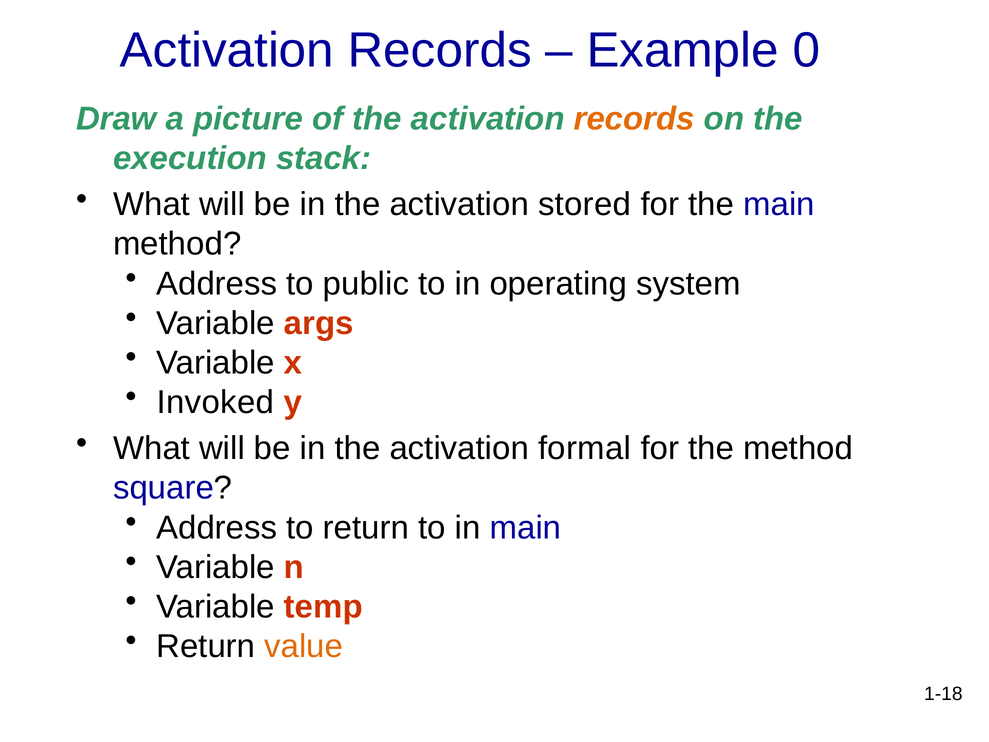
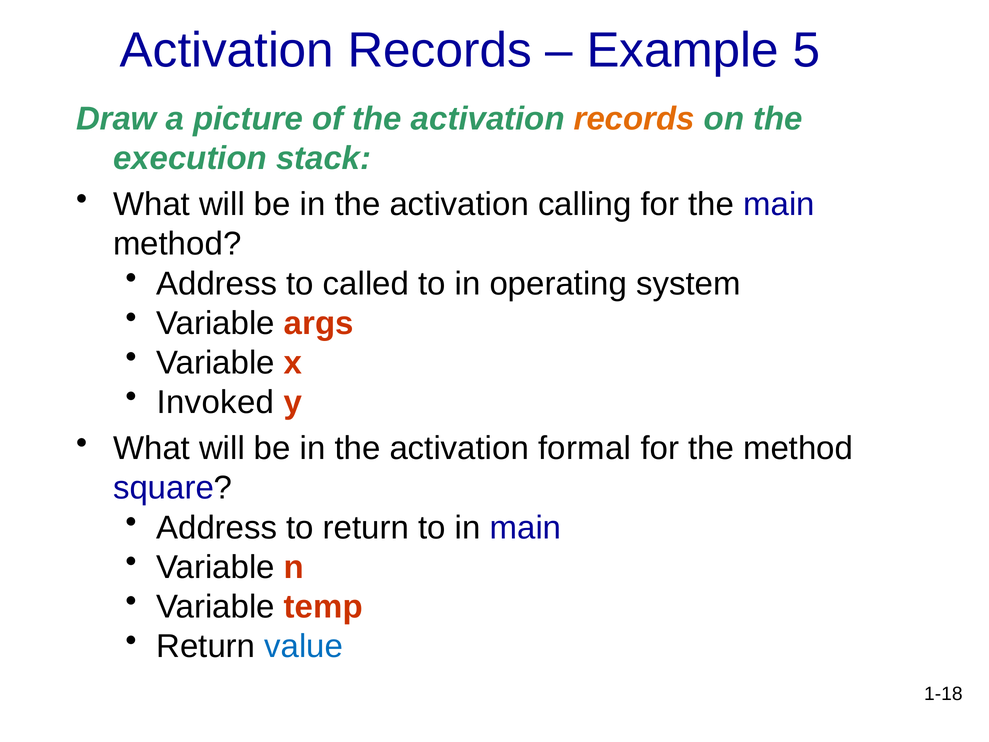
0: 0 -> 5 (806, 51)
stored: stored -> calling (585, 204)
public: public -> called (366, 284)
value colour: orange -> blue (304, 646)
